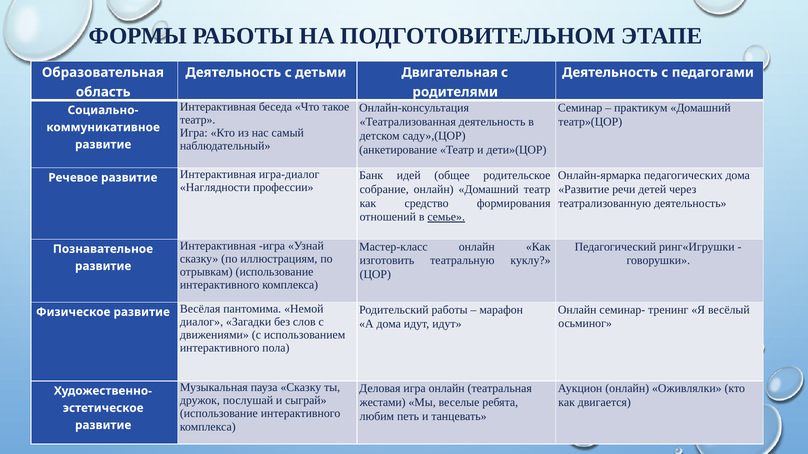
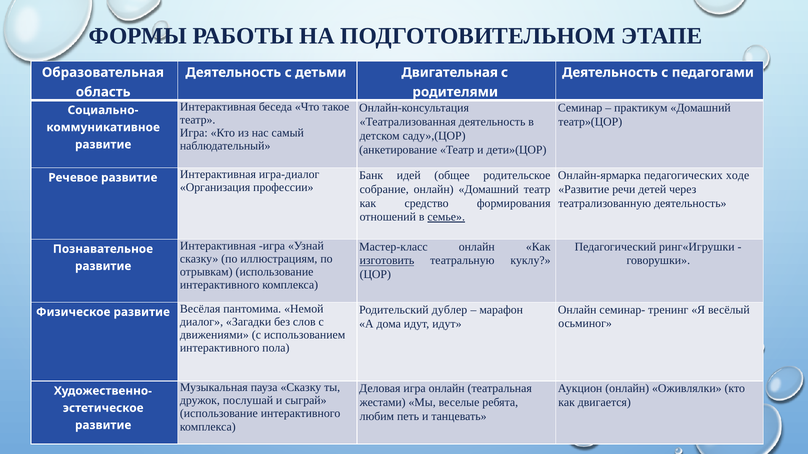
педагогических дома: дома -> ходе (738, 175)
Наглядности: Наглядности -> Организация (215, 188)
изготовить underline: none -> present (387, 261)
Родительский работы: работы -> дублер (450, 310)
